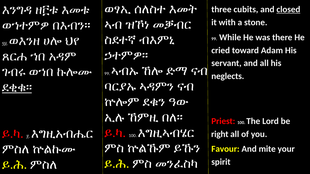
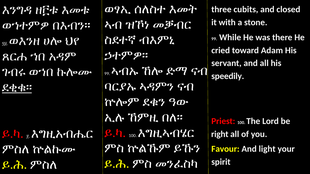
closed underline: present -> none (288, 9)
neglects: neglects -> speedily (228, 76)
mite: mite -> light (267, 149)
